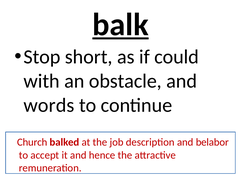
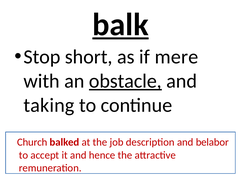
could: could -> mere (176, 57)
obstacle underline: none -> present (125, 81)
words: words -> taking (49, 105)
